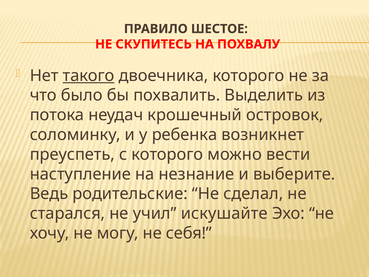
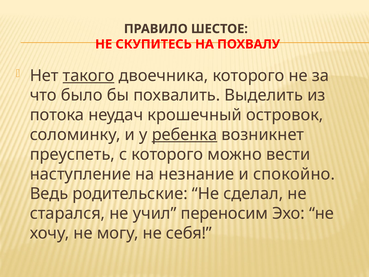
ребенка underline: none -> present (184, 135)
выберите: выберите -> спокойно (294, 174)
искушайте: искушайте -> переносим (224, 213)
